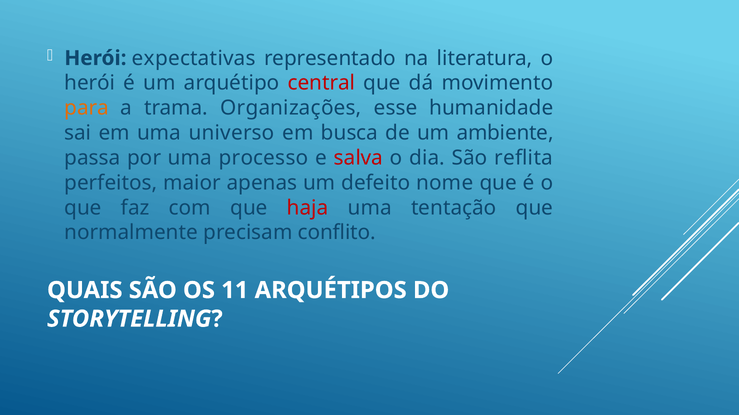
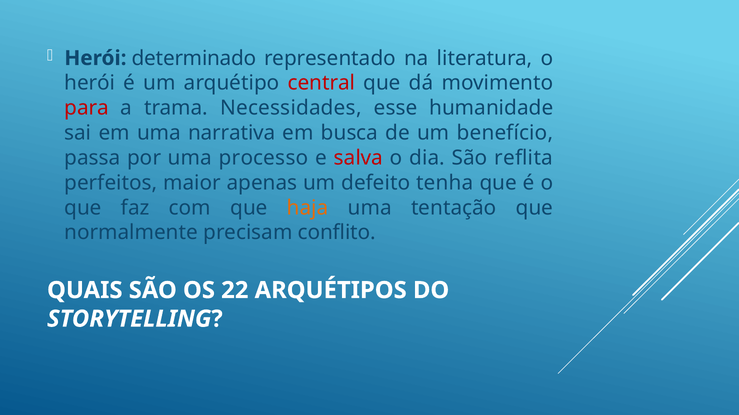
expectativas: expectativas -> determinado (194, 58)
para colour: orange -> red (87, 108)
Organizações: Organizações -> Necessidades (291, 108)
universo: universo -> narrativa (232, 133)
ambiente: ambiente -> benefício (505, 133)
nome: nome -> tenha (445, 183)
haja colour: red -> orange (308, 208)
11: 11 -> 22 (235, 291)
